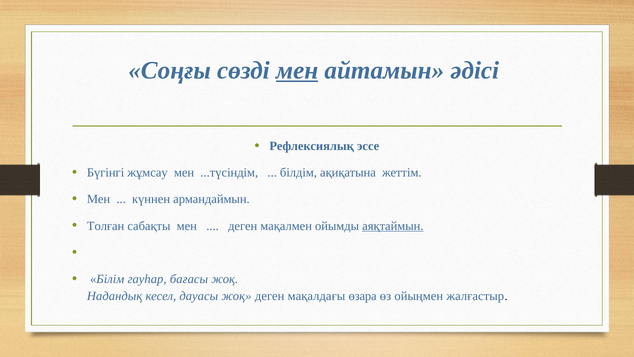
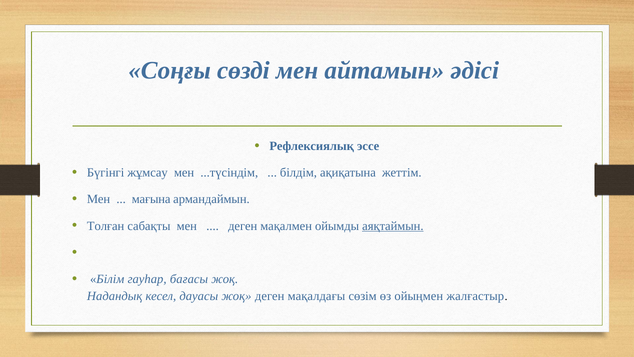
мен underline: present -> none (297, 70)
күннен: күннен -> мағына (151, 199)
өзара: өзара -> сөзім (363, 296)
